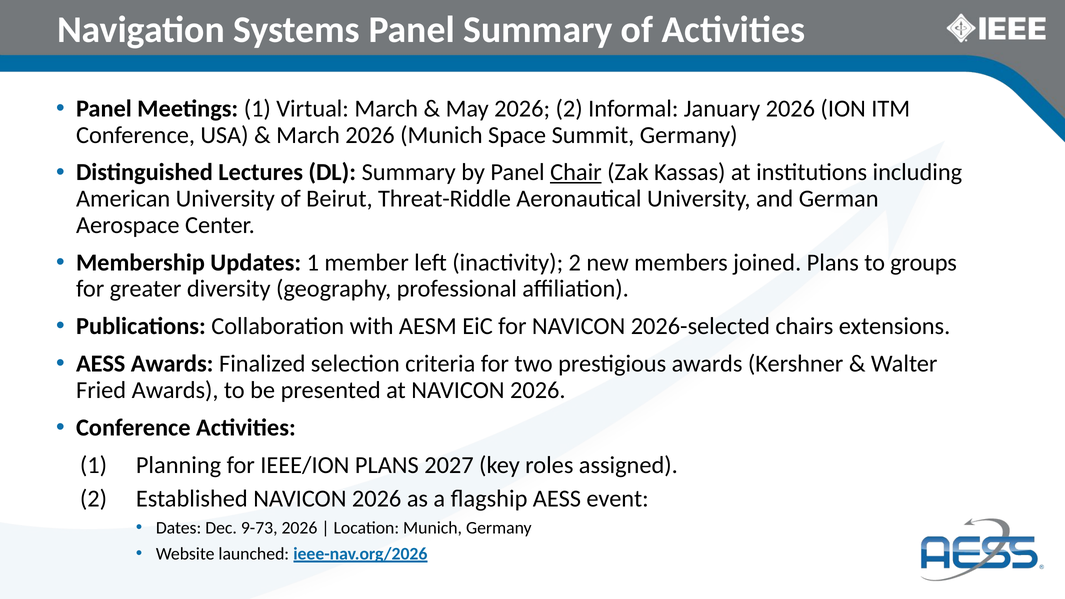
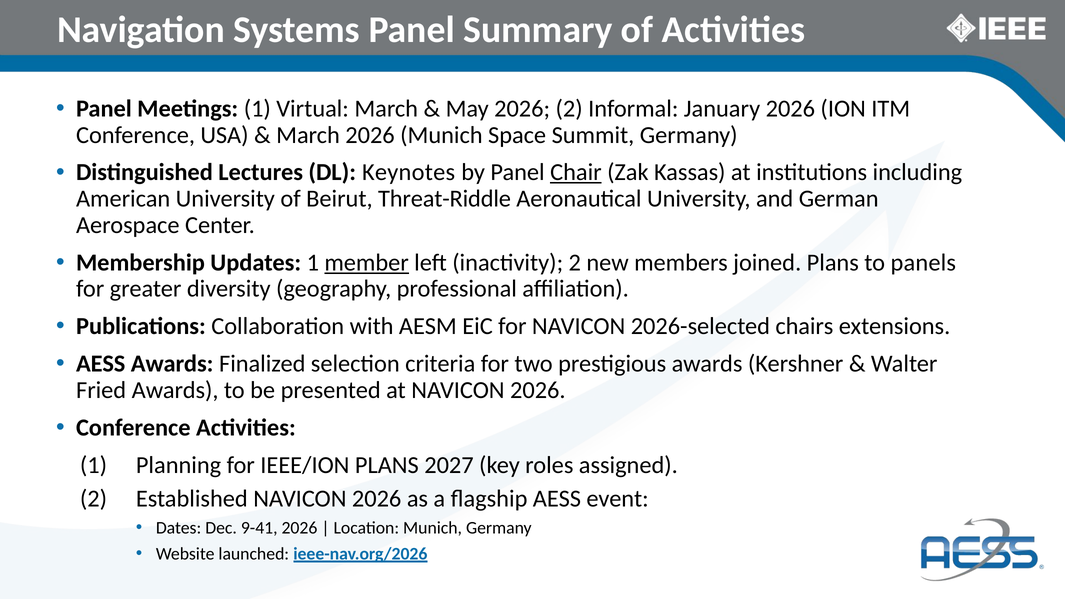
DL Summary: Summary -> Keynotes (409, 172)
member underline: none -> present (367, 263)
groups: groups -> panels (923, 263)
9-73: 9-73 -> 9-41 (259, 528)
